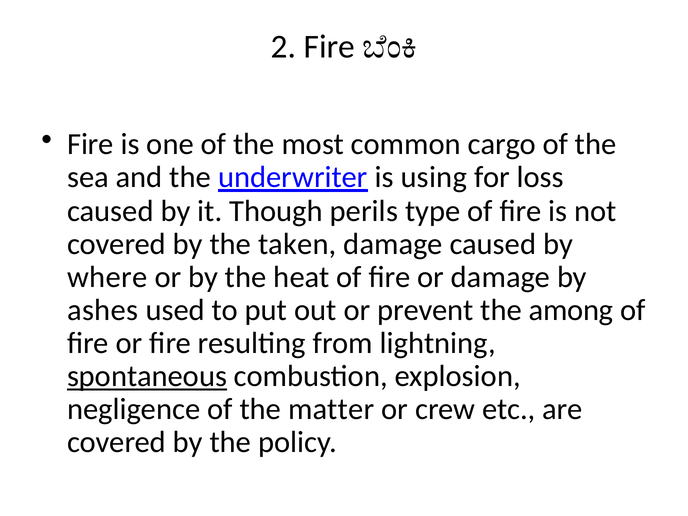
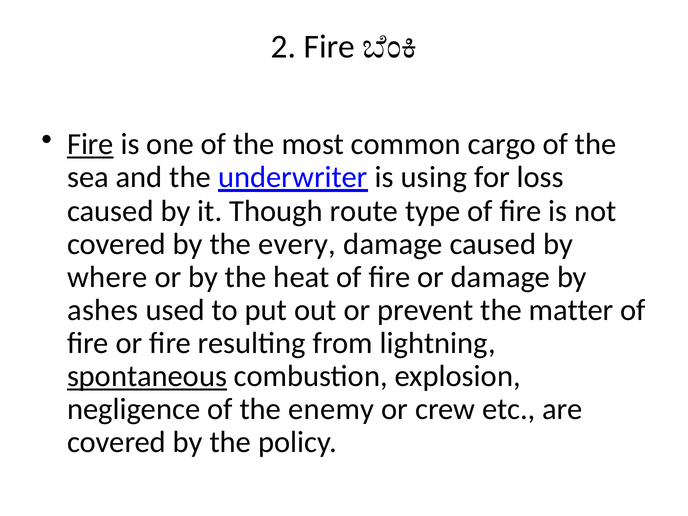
Fire underline: none -> present (90, 144)
perils: perils -> route (364, 211)
taken: taken -> every (297, 244)
among: among -> matter (571, 310)
matter: matter -> enemy (331, 409)
